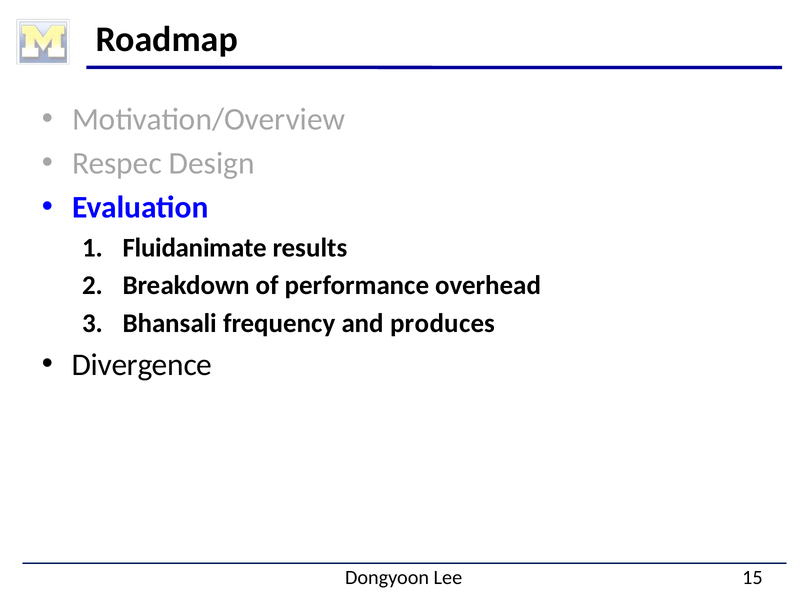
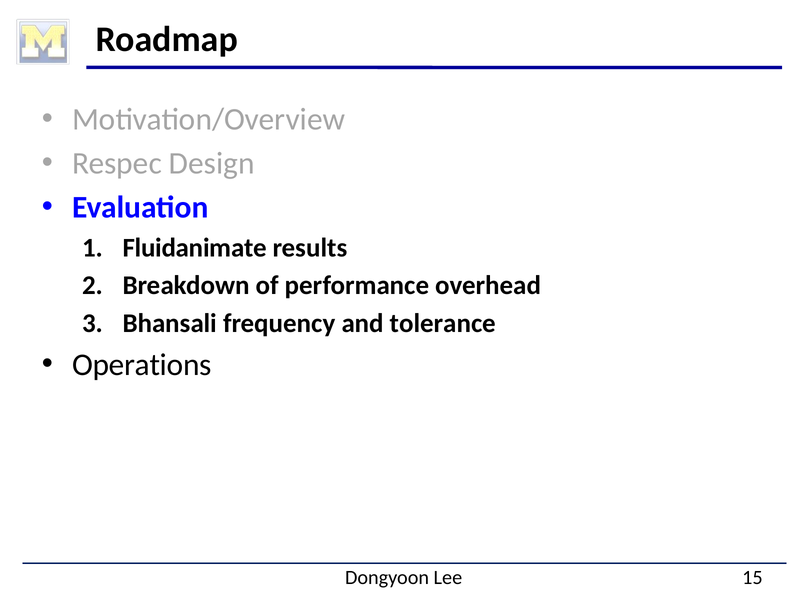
produces: produces -> tolerance (443, 323)
Divergence: Divergence -> Operations (142, 365)
